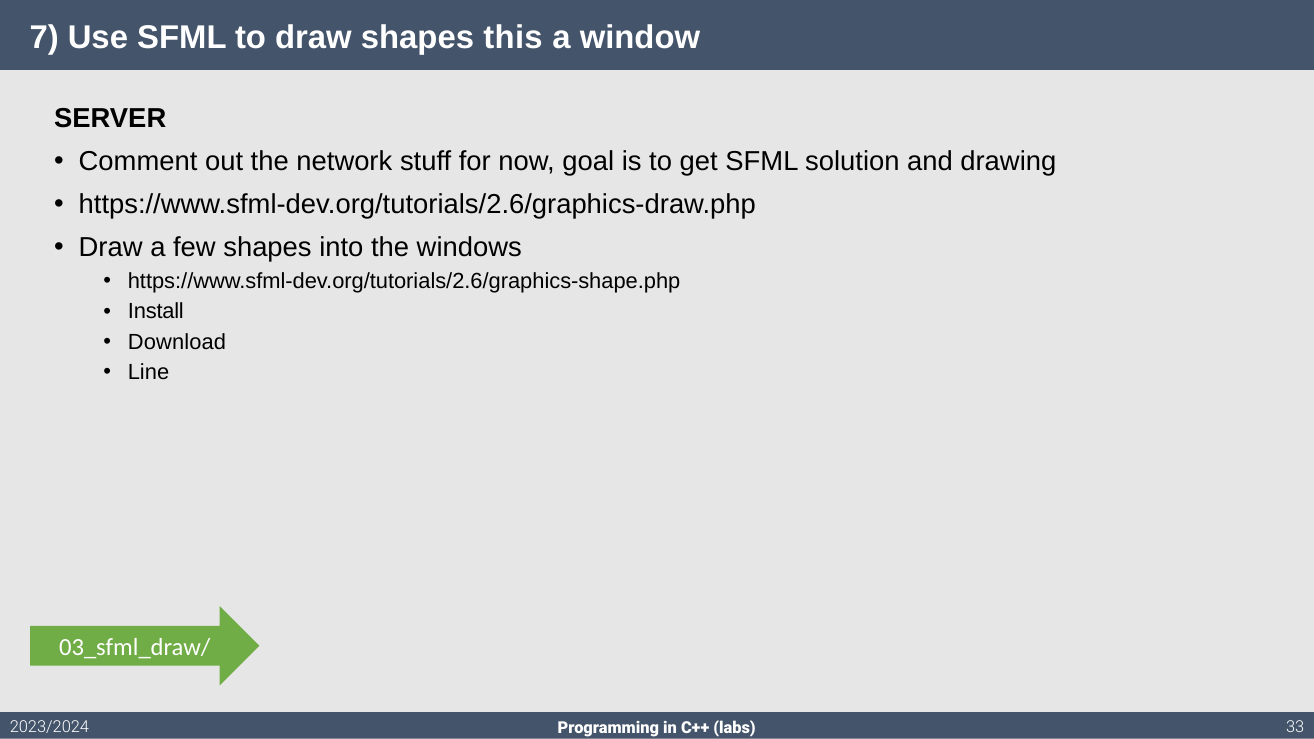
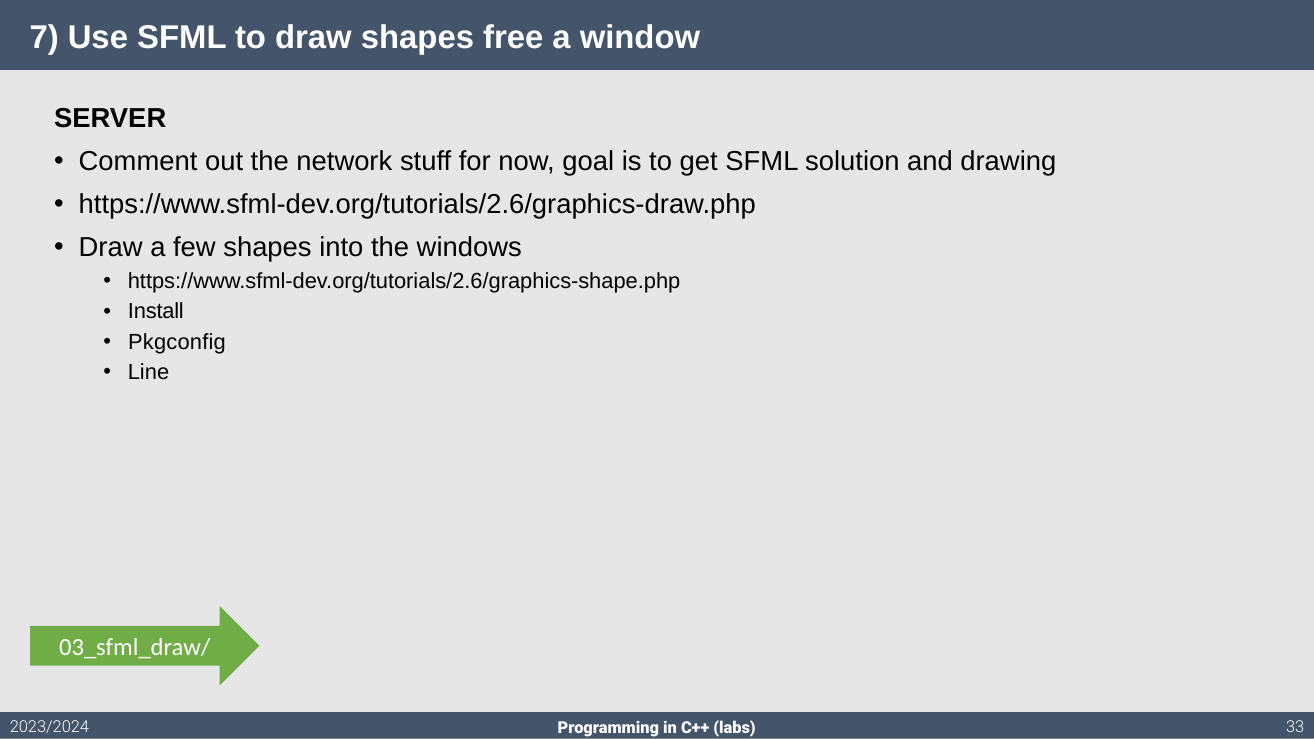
this: this -> free (513, 37)
Download: Download -> Pkgconfig (177, 342)
